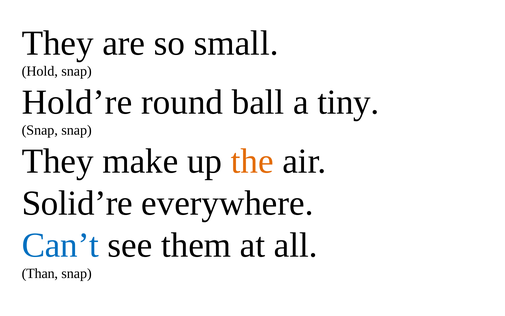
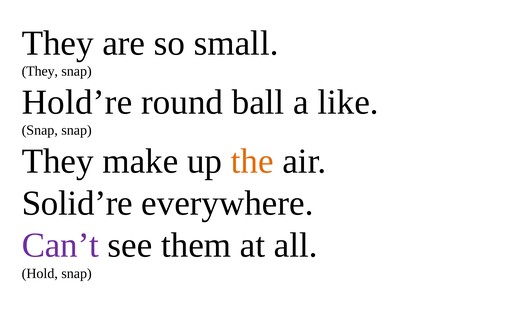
Hold: Hold -> They (40, 71)
tiny: tiny -> like (348, 102)
Can’t colour: blue -> purple (60, 245)
Than: Than -> Hold (40, 273)
